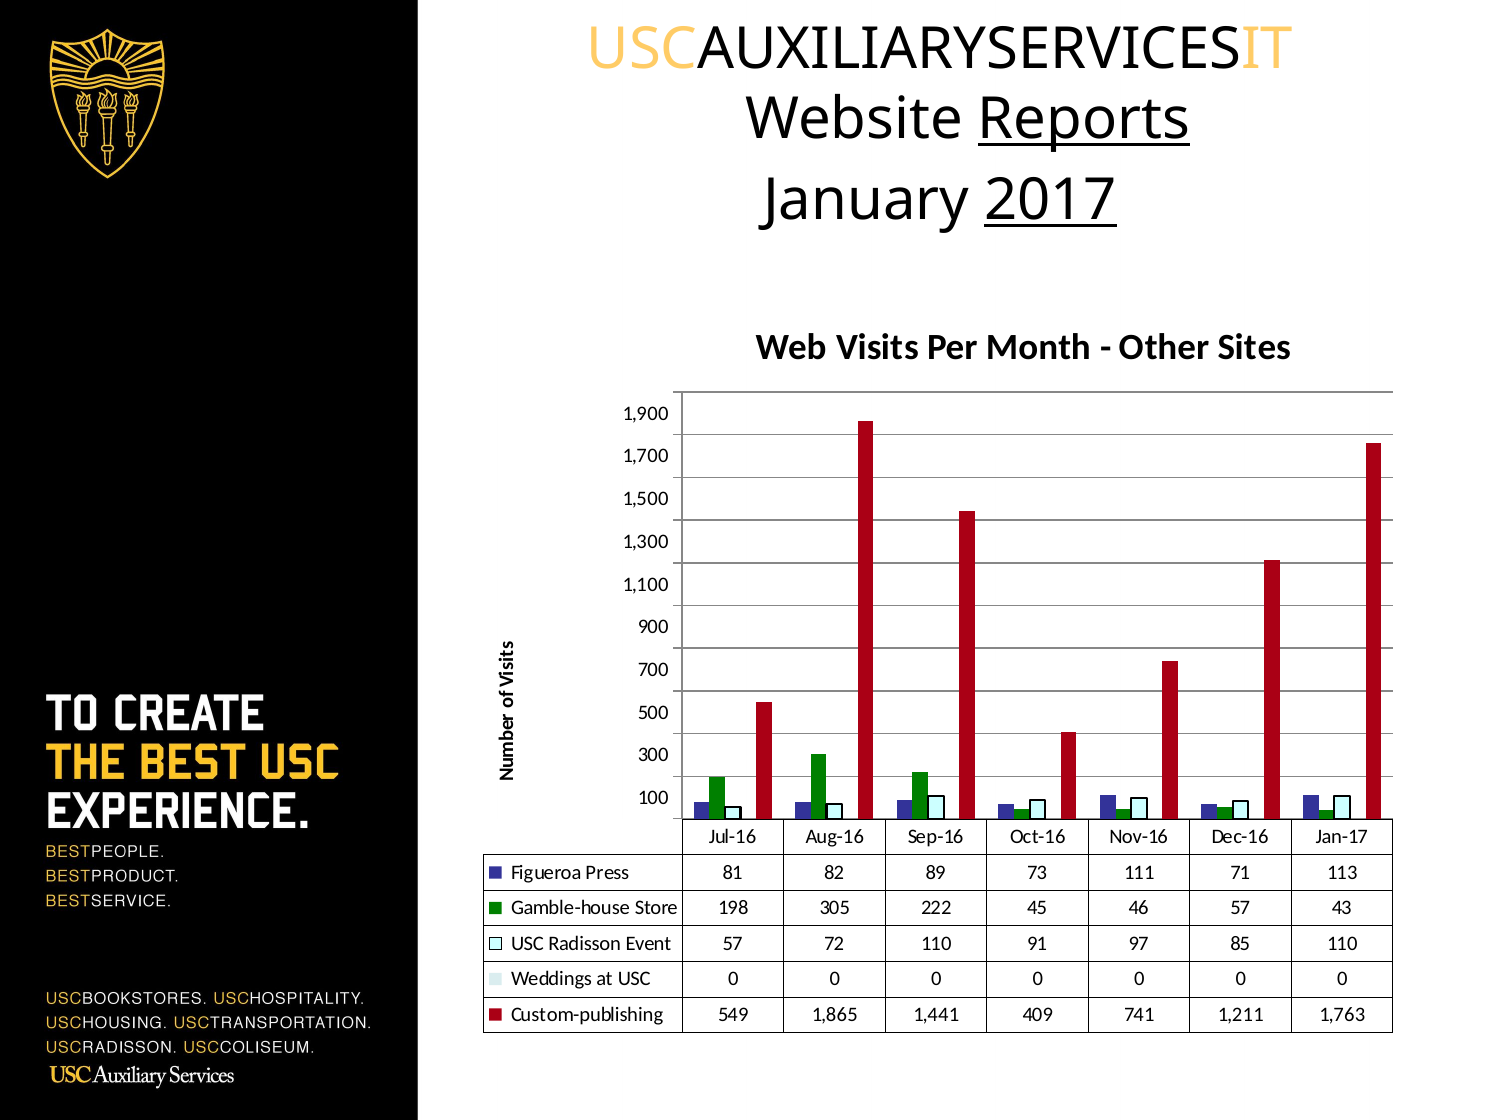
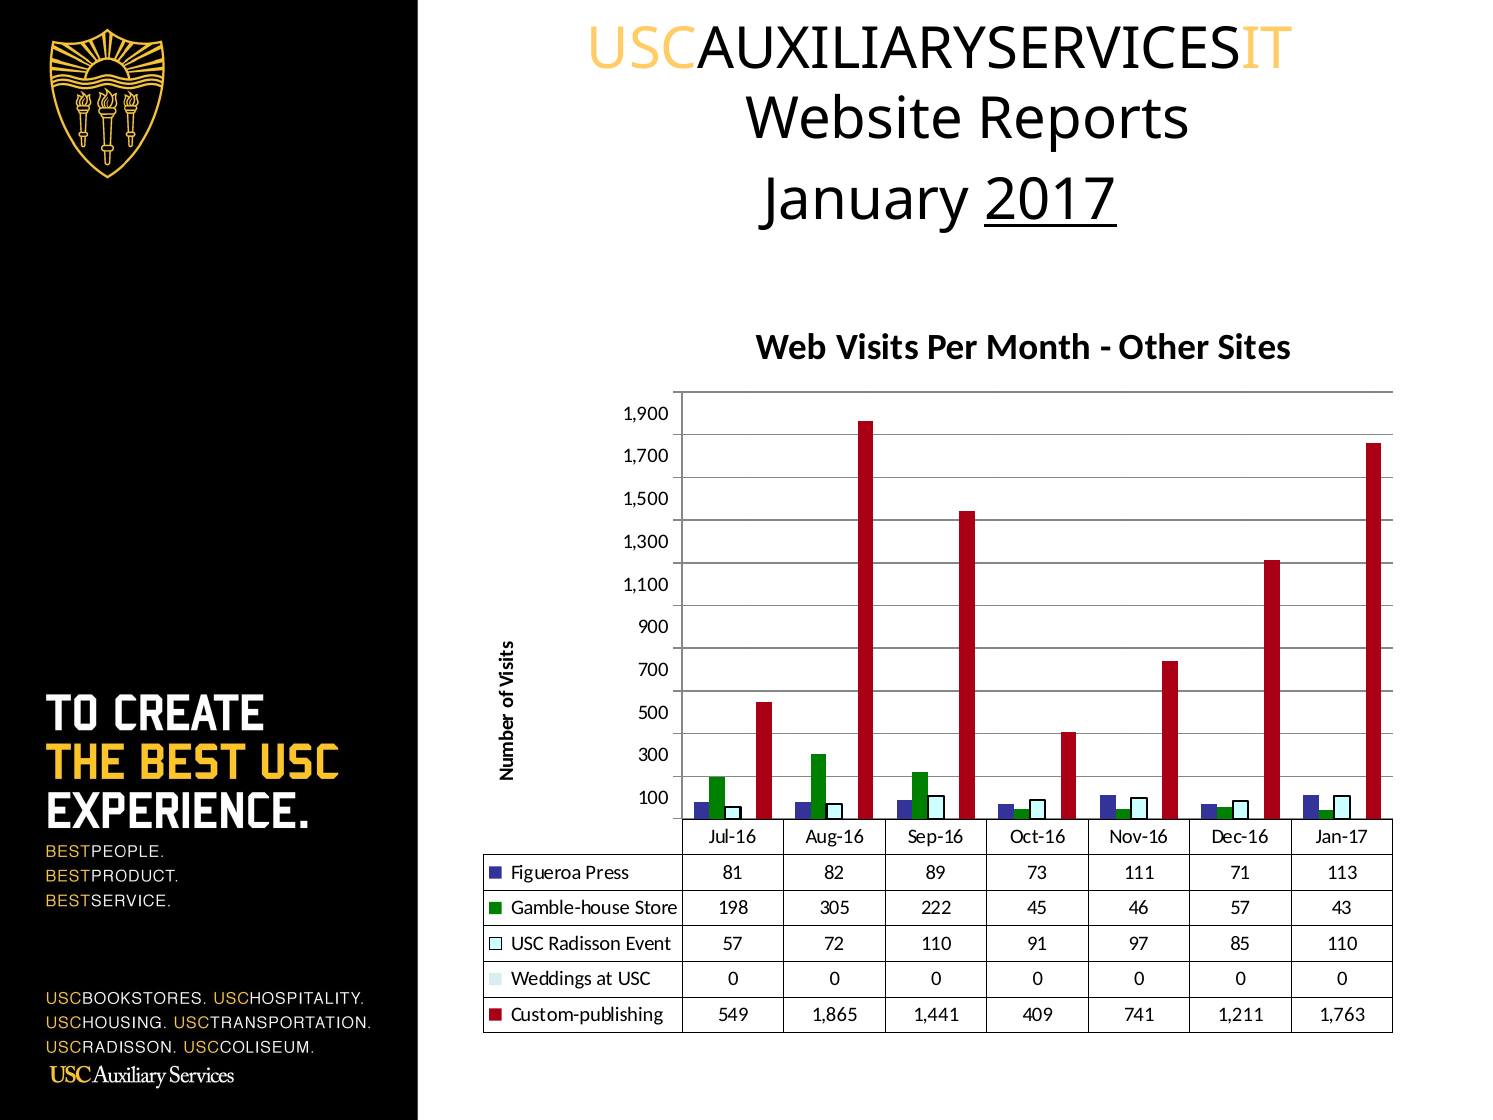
Reports underline: present -> none (1084, 119)
